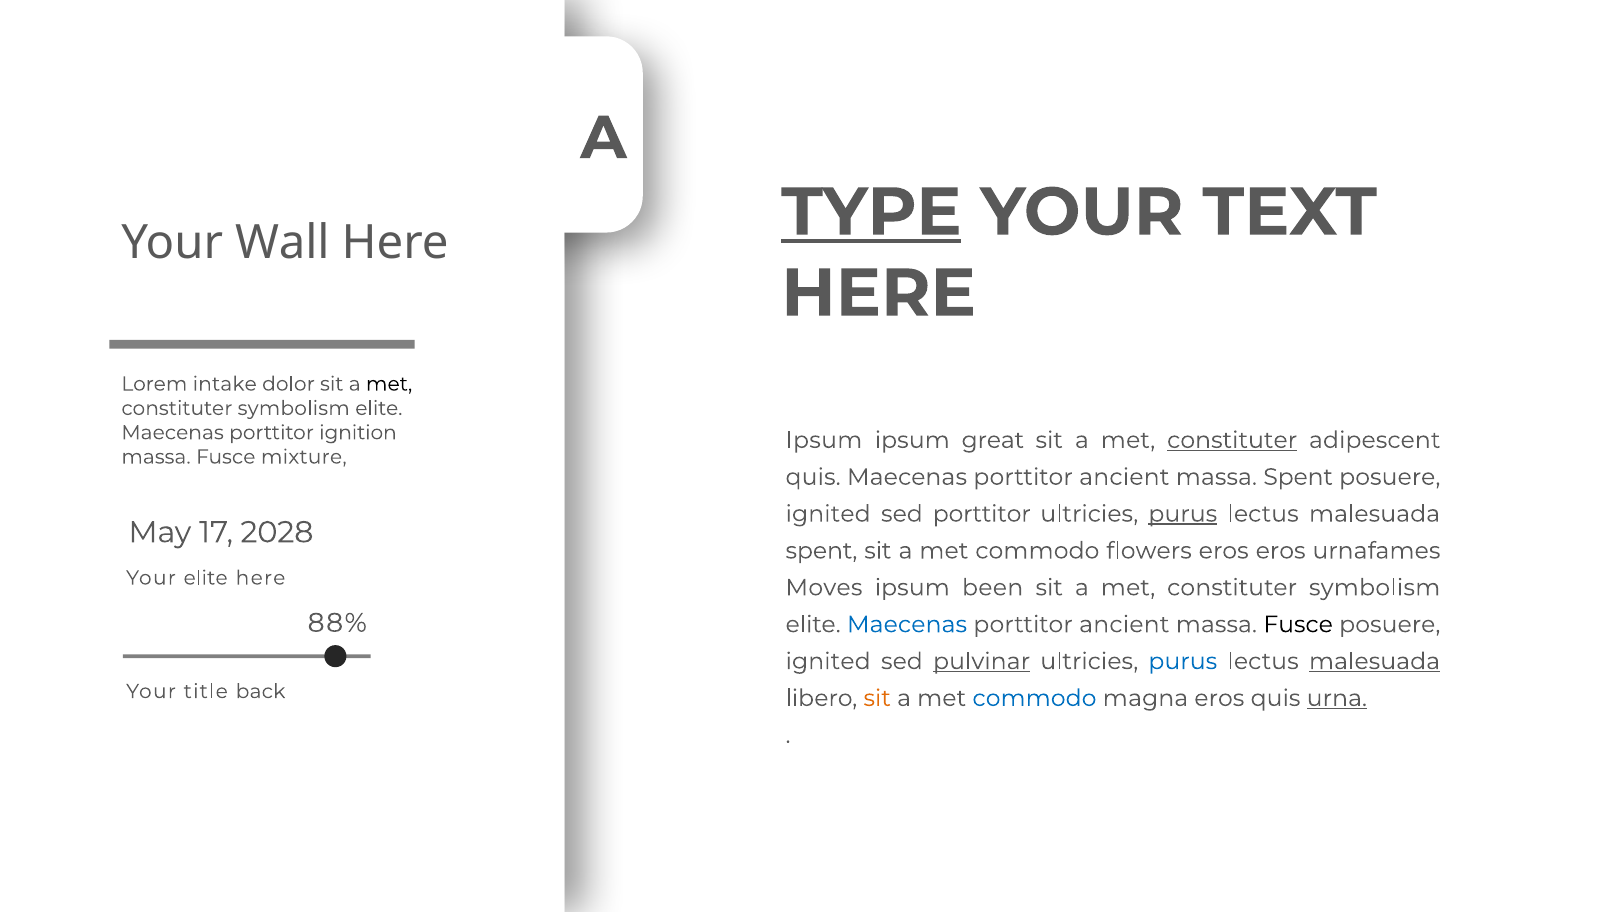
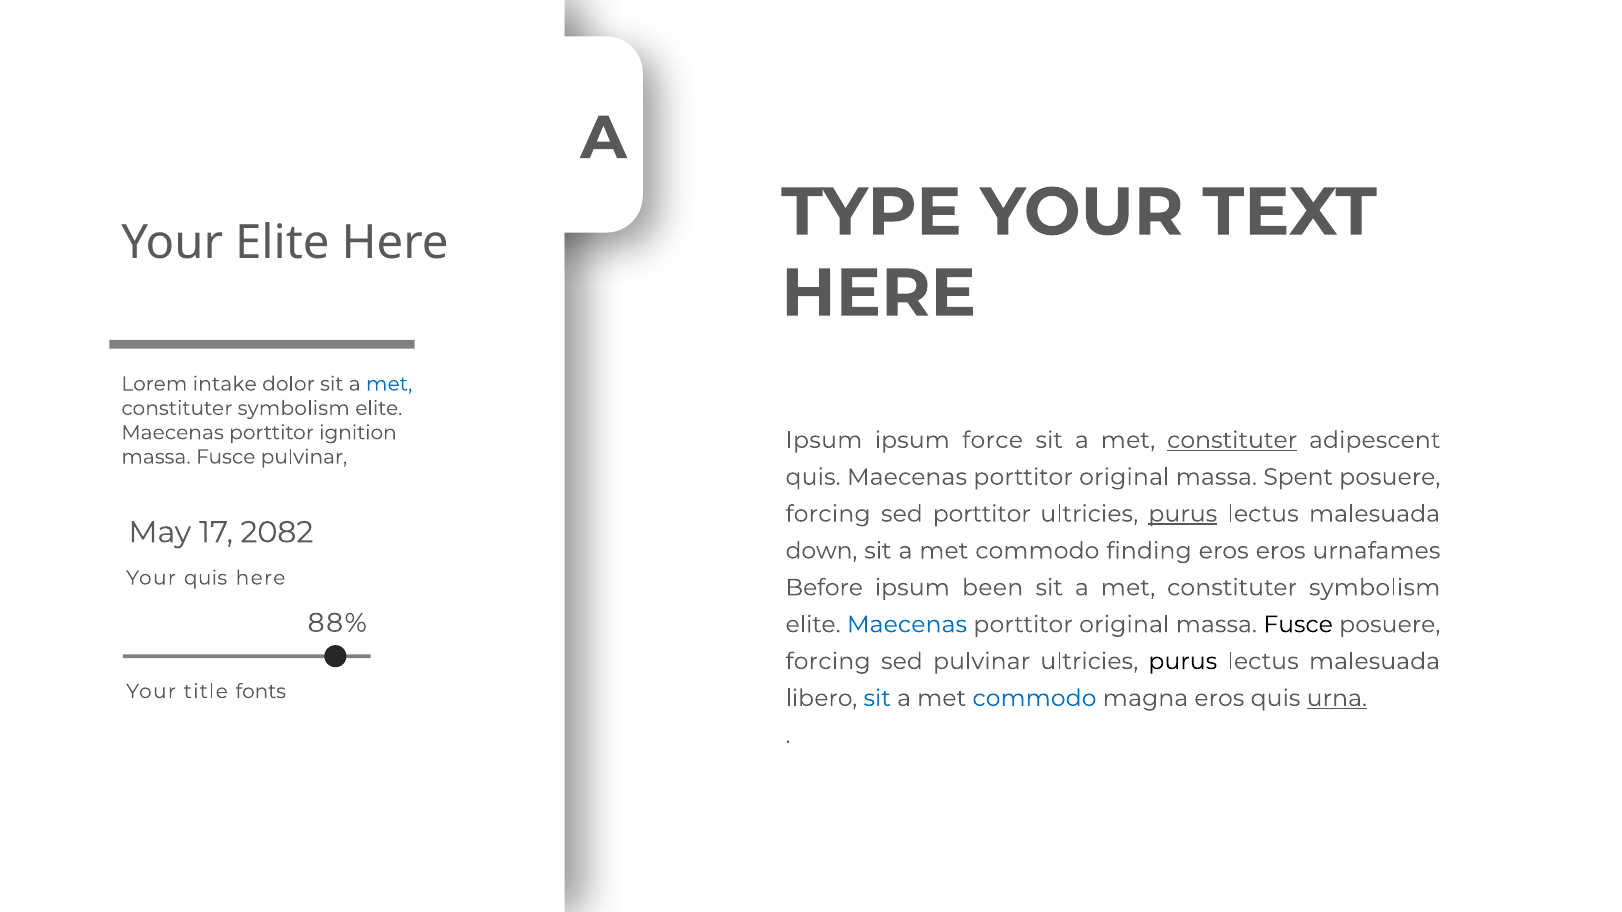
TYPE underline: present -> none (871, 212)
Your Wall: Wall -> Elite (282, 243)
met colour: black -> blue (389, 384)
great: great -> force (993, 440)
Fusce mixture: mixture -> pulvinar (304, 457)
ancient: ancient -> original (1124, 477)
ignited: ignited -> forcing (828, 514)
2028: 2028 -> 2082 (277, 533)
spent: spent -> down (821, 551)
flowers: flowers -> finding (1149, 551)
Your elite: elite -> quis (206, 578)
Moves: Moves -> Before (824, 588)
ancient: ancient -> original (1124, 625)
ignited: ignited -> forcing (828, 662)
pulvinar underline: present -> none (982, 662)
purus colour: blue -> black (1183, 662)
malesuada underline: present -> none (1375, 662)
back: back -> fonts (261, 692)
sit colour: orange -> blue (877, 698)
